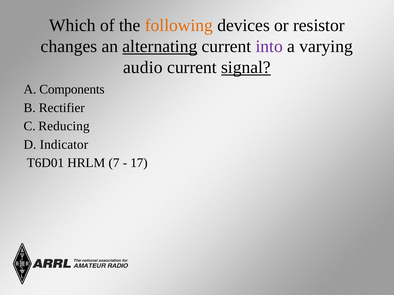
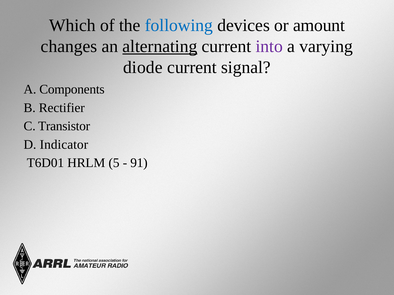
following colour: orange -> blue (179, 26)
resistor: resistor -> amount (319, 26)
audio: audio -> diode (143, 68)
signal underline: present -> none (246, 68)
Reducing: Reducing -> Transistor (64, 126)
7: 7 -> 5 (114, 163)
17: 17 -> 91 (139, 163)
